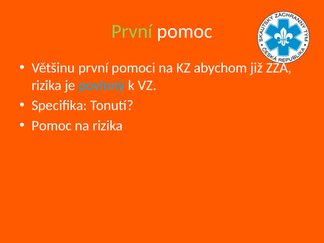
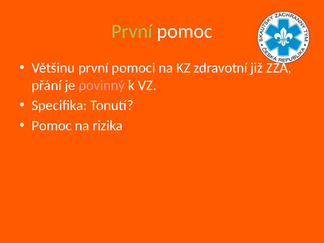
abychom: abychom -> zdravotní (221, 68)
rizika: rizika -> přání (47, 85)
povinný colour: light blue -> pink (102, 85)
